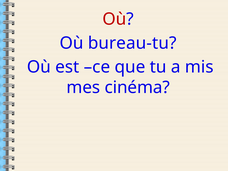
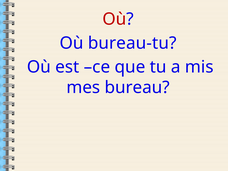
cinéma: cinéma -> bureau (137, 87)
